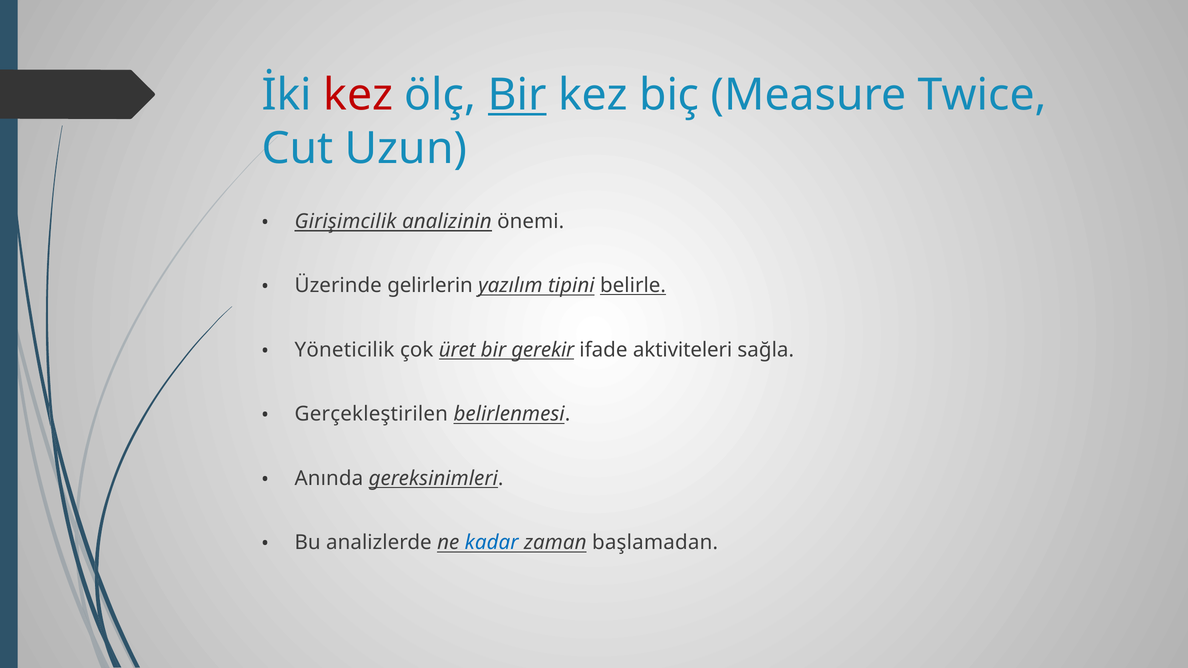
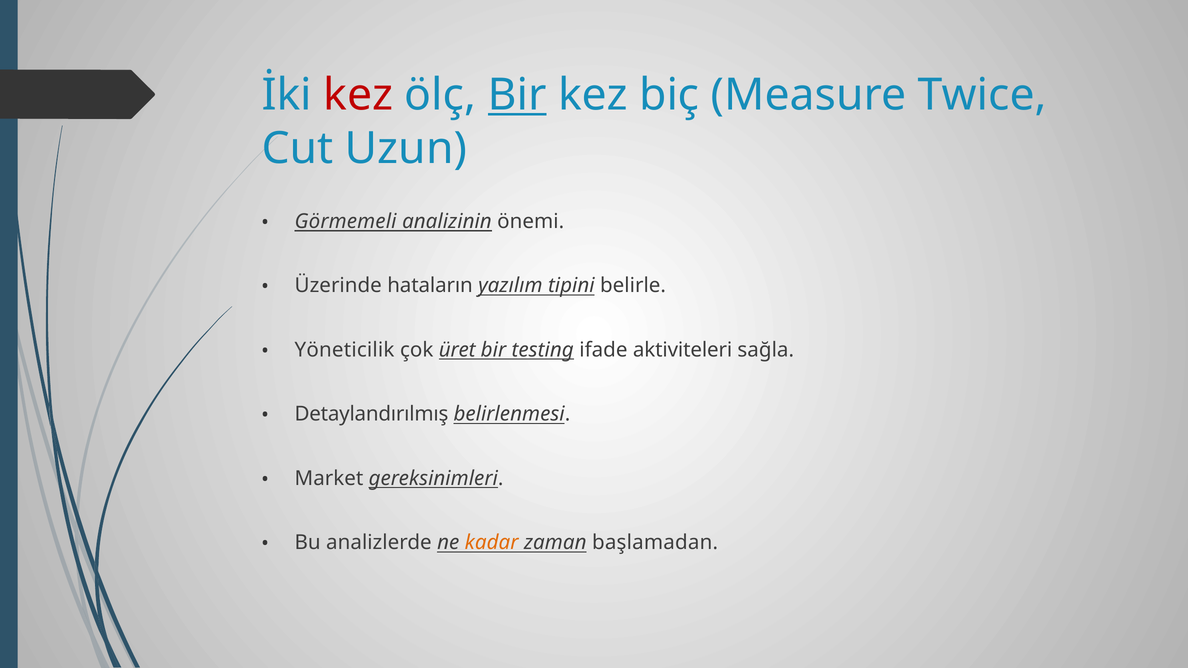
Girişimcilik: Girişimcilik -> Görmemeli (346, 221)
gelirlerin: gelirlerin -> hataların (430, 286)
belirle underline: present -> none (633, 286)
gerekir: gerekir -> testing (543, 350)
Gerçekleştirilen: Gerçekleştirilen -> Detaylandırılmış (371, 414)
Anında: Anında -> Market (329, 478)
kadar colour: blue -> orange (492, 543)
